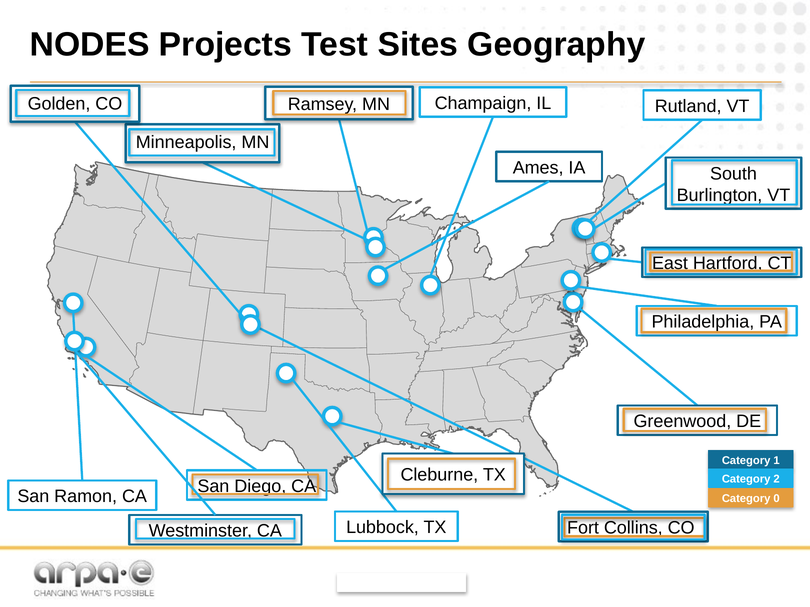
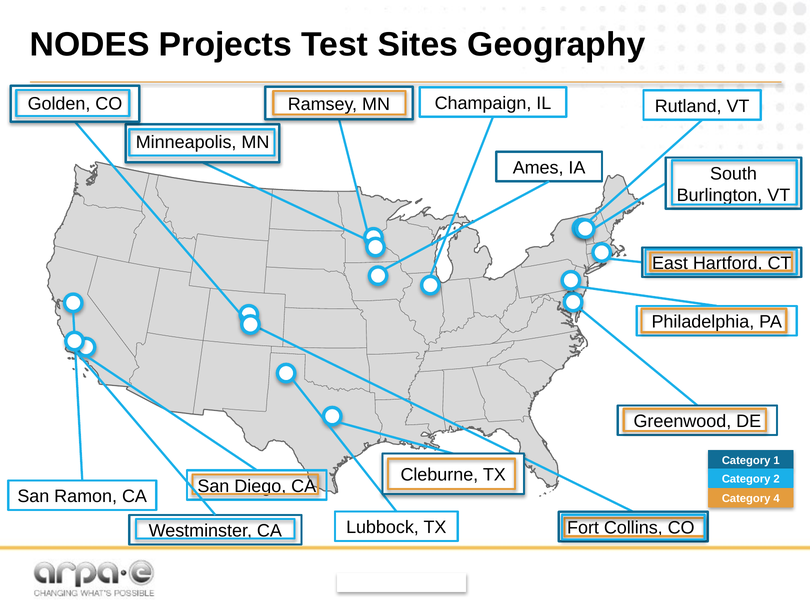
0: 0 -> 4 (777, 499)
